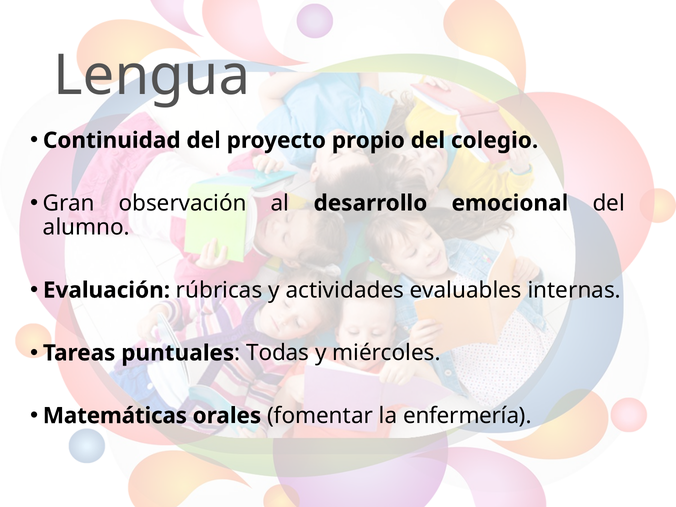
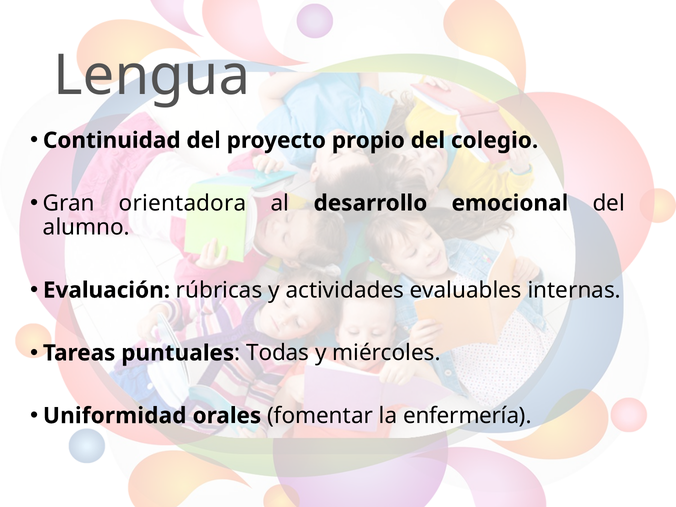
observación: observación -> orientadora (183, 203)
Matemáticas: Matemáticas -> Uniformidad (115, 416)
